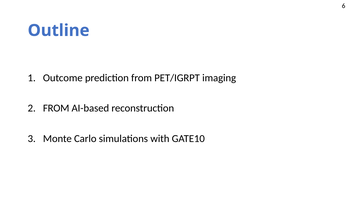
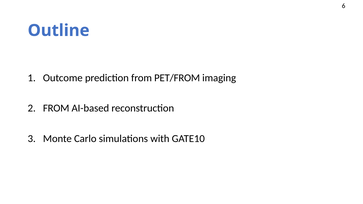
PET/IGRPT: PET/IGRPT -> PET/FROM (177, 78)
